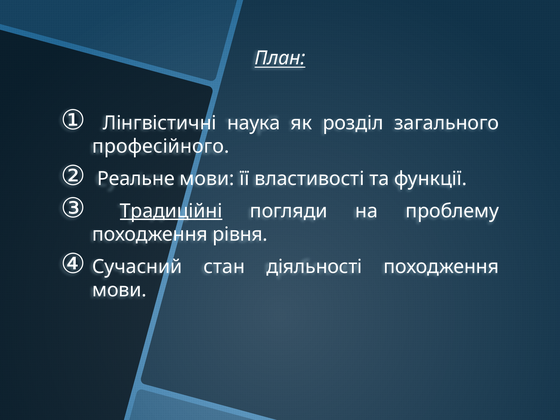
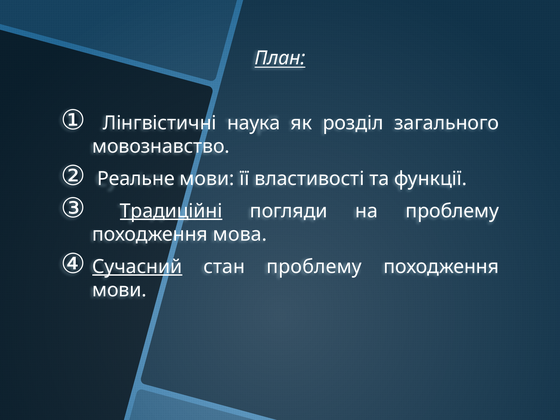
професійного: професійного -> мовознавство (161, 146)
рівня: рівня -> мова (240, 234)
Сучасний underline: none -> present (137, 267)
стан діяльності: діяльності -> проблему (314, 267)
